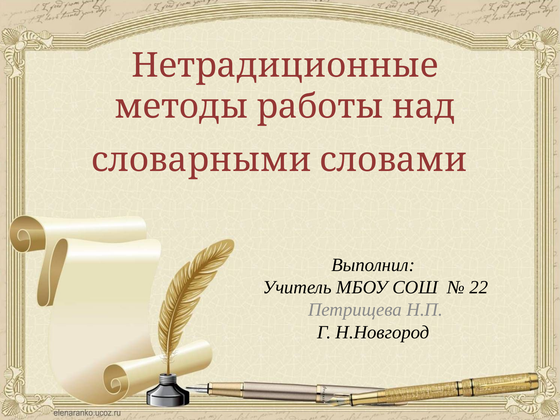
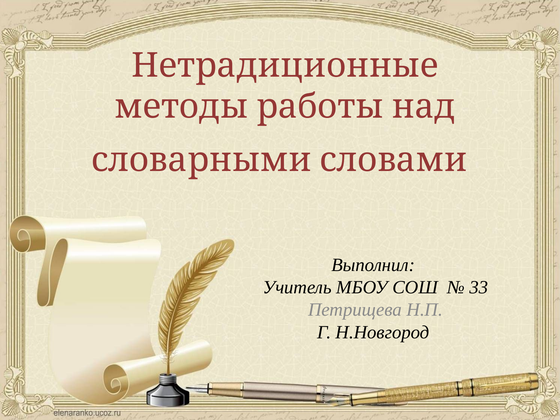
22: 22 -> 33 (479, 287)
